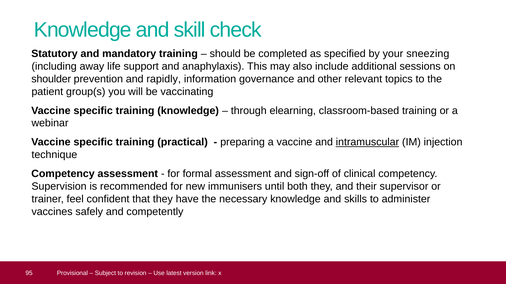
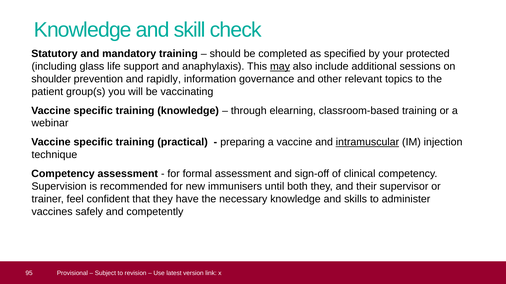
sneezing: sneezing -> protected (428, 54)
away: away -> glass (92, 66)
may underline: none -> present (280, 66)
